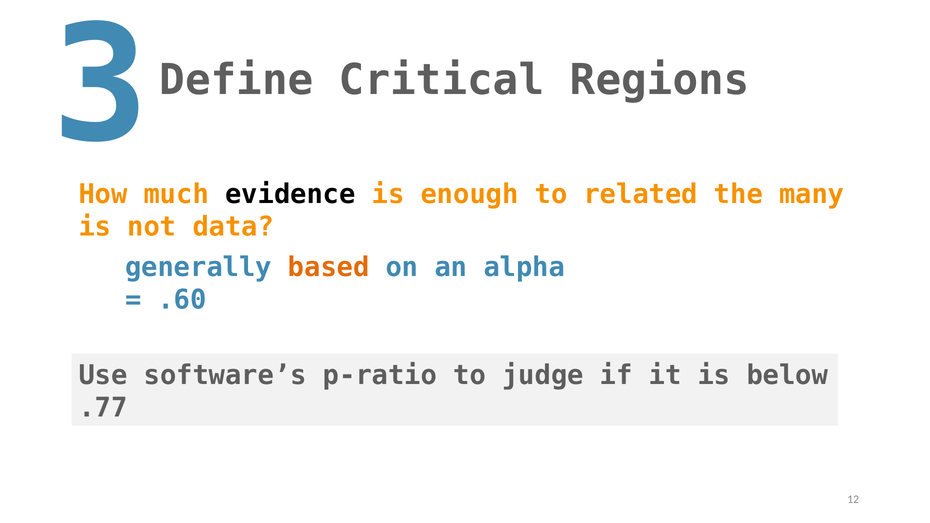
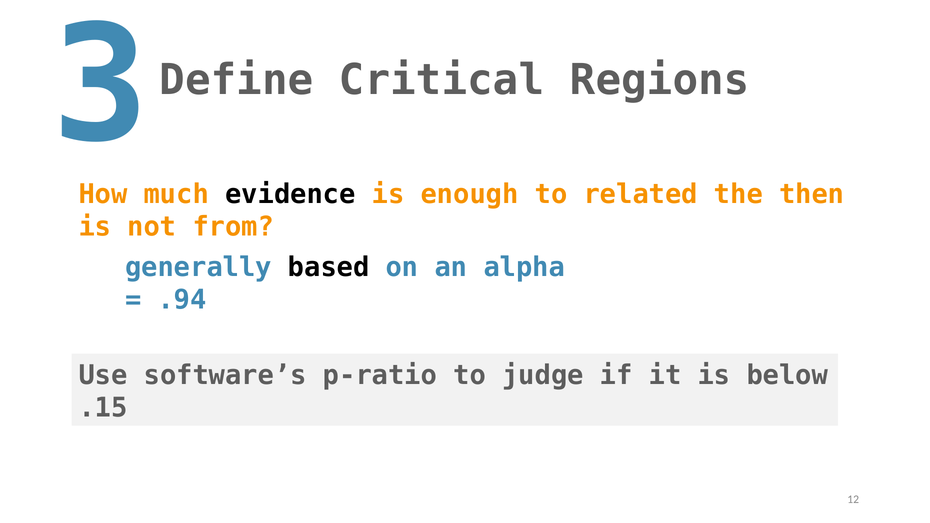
many: many -> then (812, 194)
data: data -> from (233, 227)
based colour: orange -> black (329, 267)
.60: .60 -> .94 (182, 300)
.77: .77 -> .15 (103, 408)
